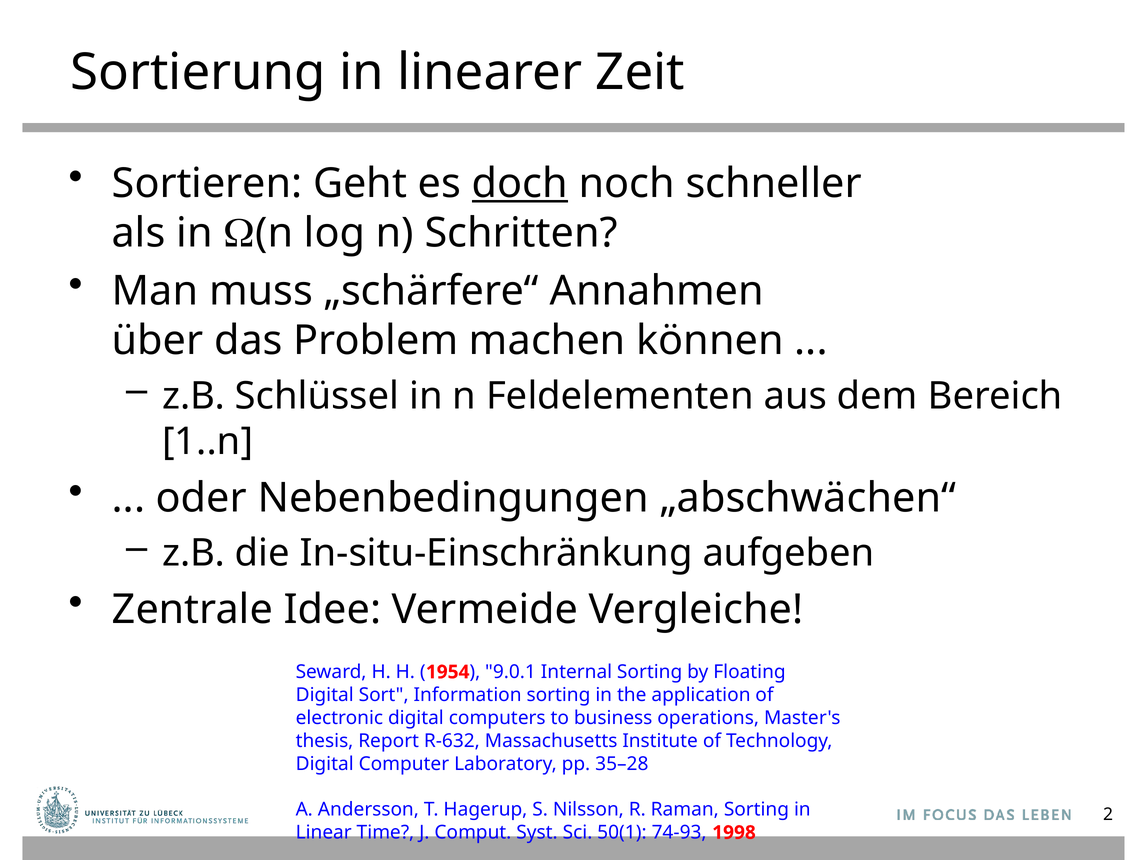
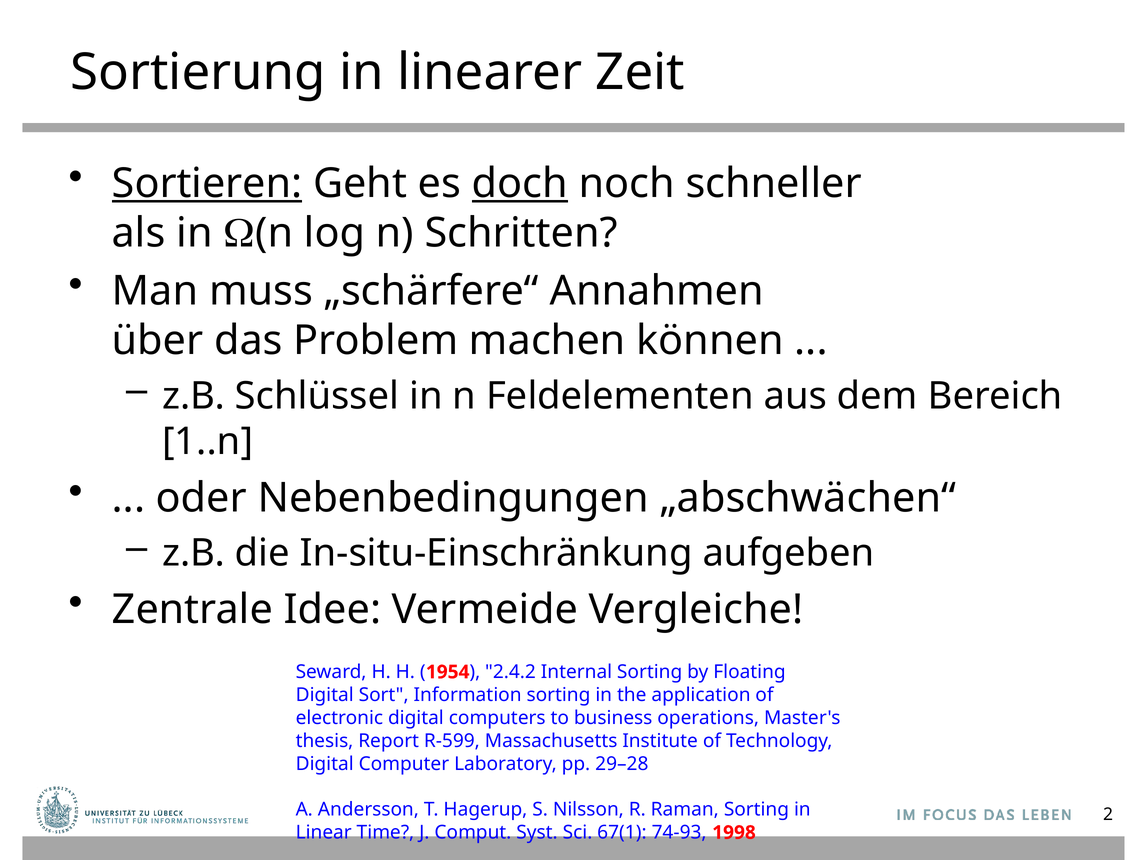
Sortieren underline: none -> present (207, 184)
9.0.1: 9.0.1 -> 2.4.2 (511, 672)
R-632: R-632 -> R-599 (452, 741)
35–28: 35–28 -> 29–28 (622, 764)
50(1: 50(1 -> 67(1 (622, 833)
